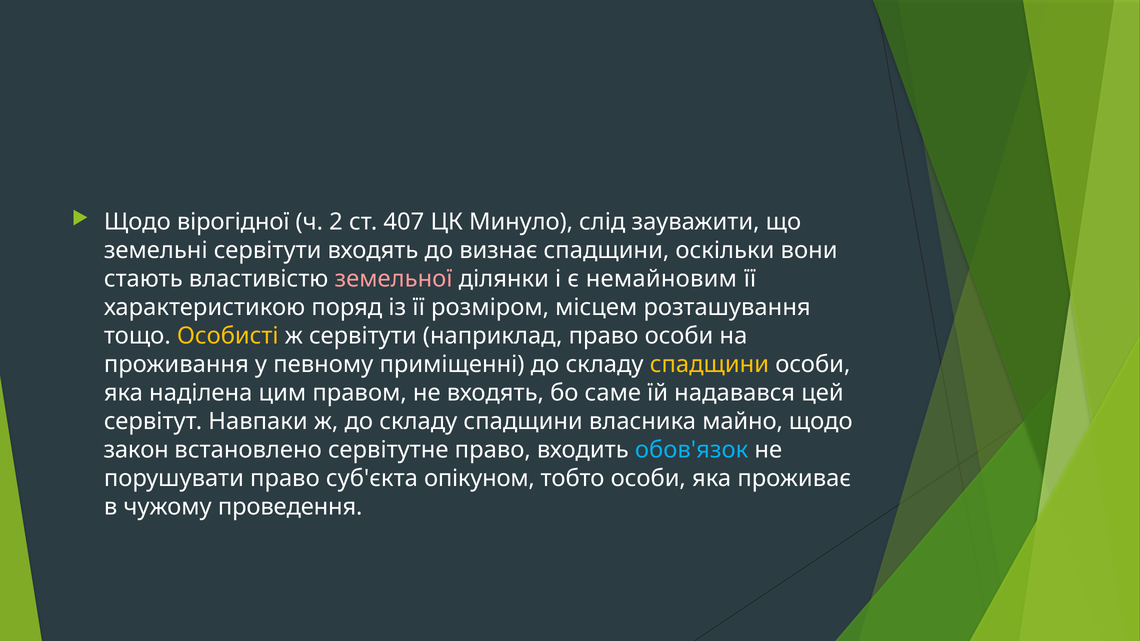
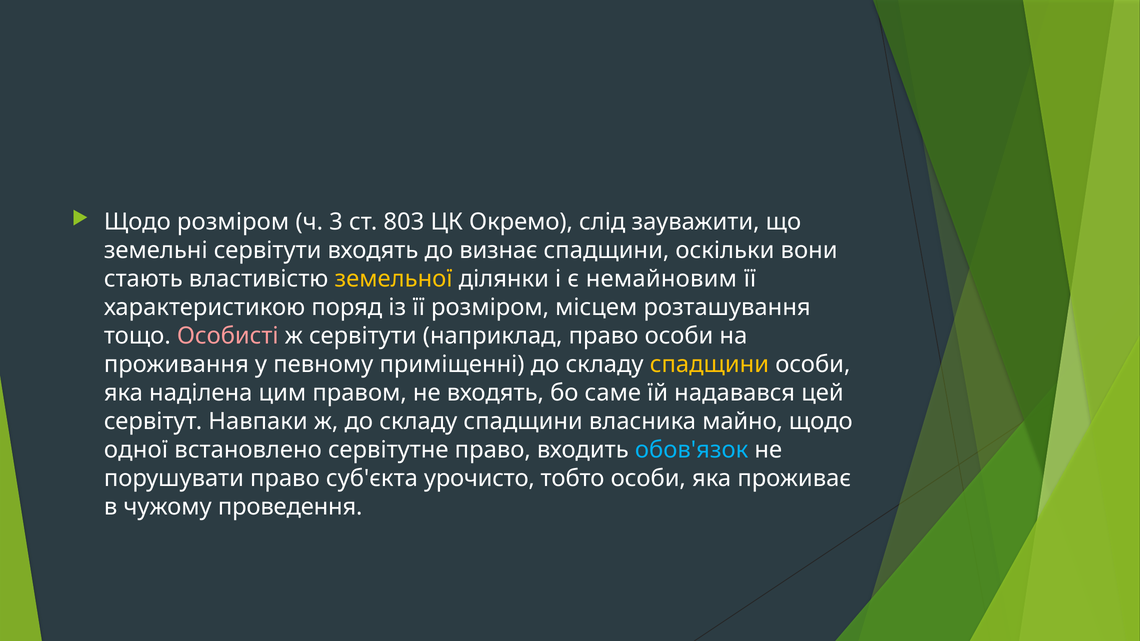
Щодо вірогідної: вірогідної -> розміром (233, 222)
2: 2 -> 3 (336, 222)
407: 407 -> 803 (404, 222)
Минуло: Минуло -> Окремо (521, 222)
земельної colour: pink -> yellow (394, 279)
Особисті colour: yellow -> pink (228, 336)
закон: закон -> одної (136, 450)
опікуном: опікуном -> урочисто (479, 479)
